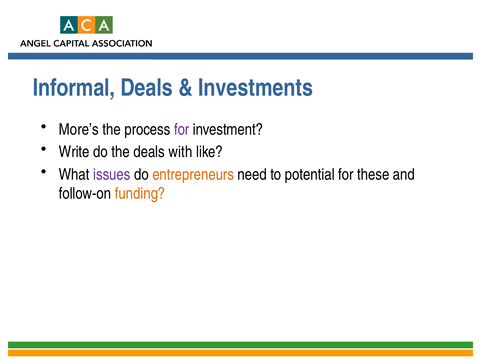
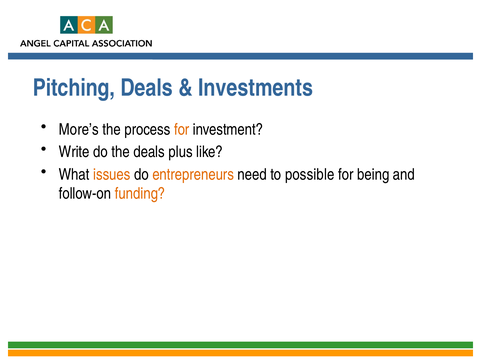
Informal: Informal -> Pitching (74, 88)
for colour: purple -> orange (182, 129)
with: with -> plus (181, 152)
issues colour: purple -> orange (112, 174)
potential: potential -> possible (310, 174)
these: these -> being (373, 174)
